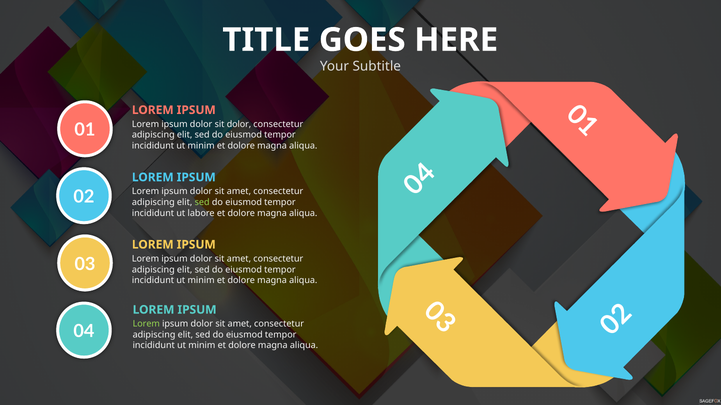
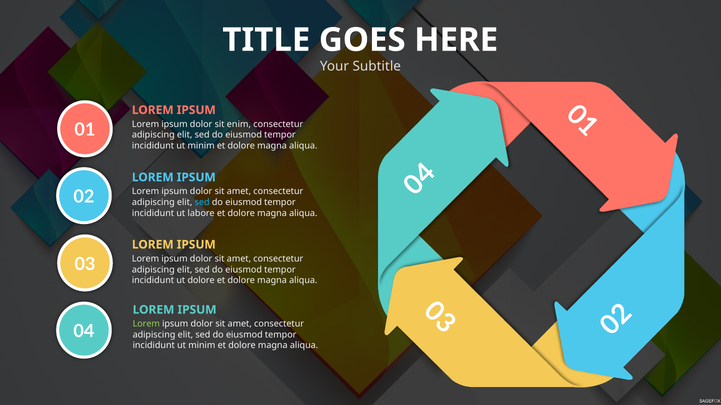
sit dolor: dolor -> enim (239, 124)
sed colour: light green -> light blue (202, 203)
minim: minim -> dolore (201, 281)
